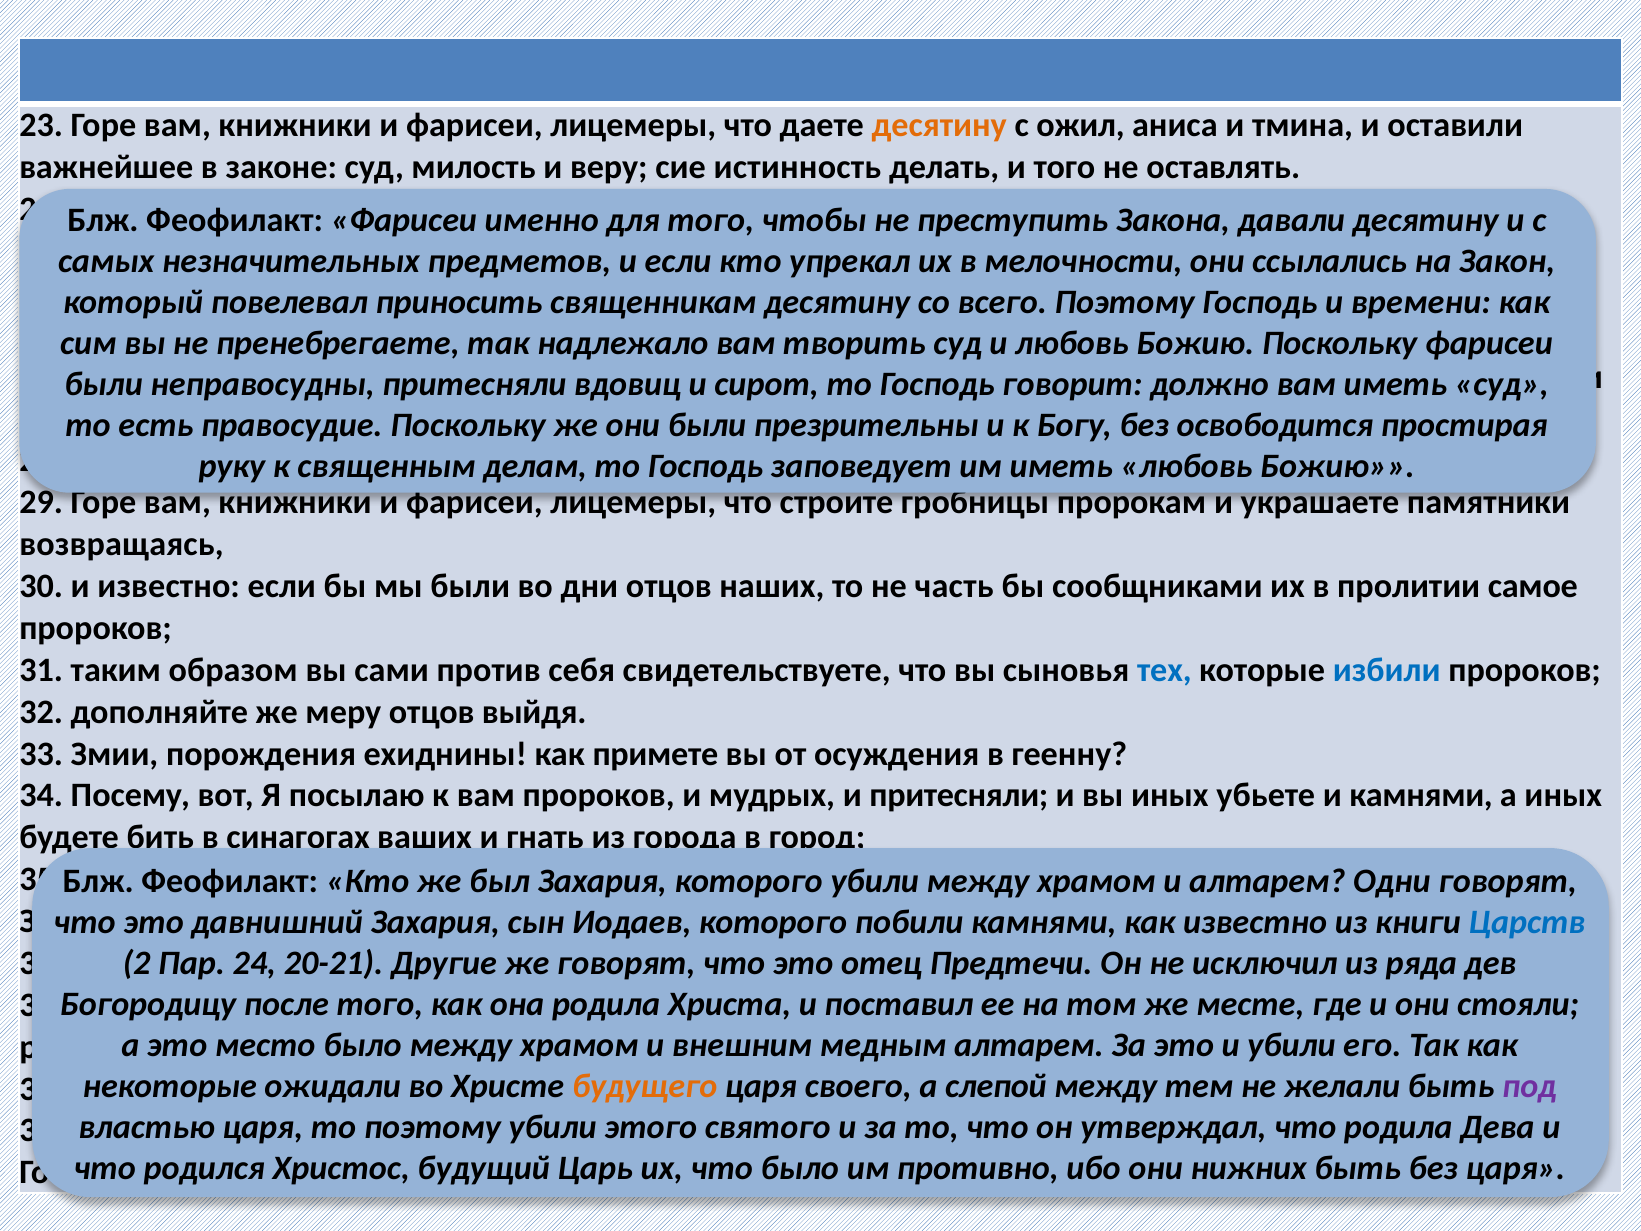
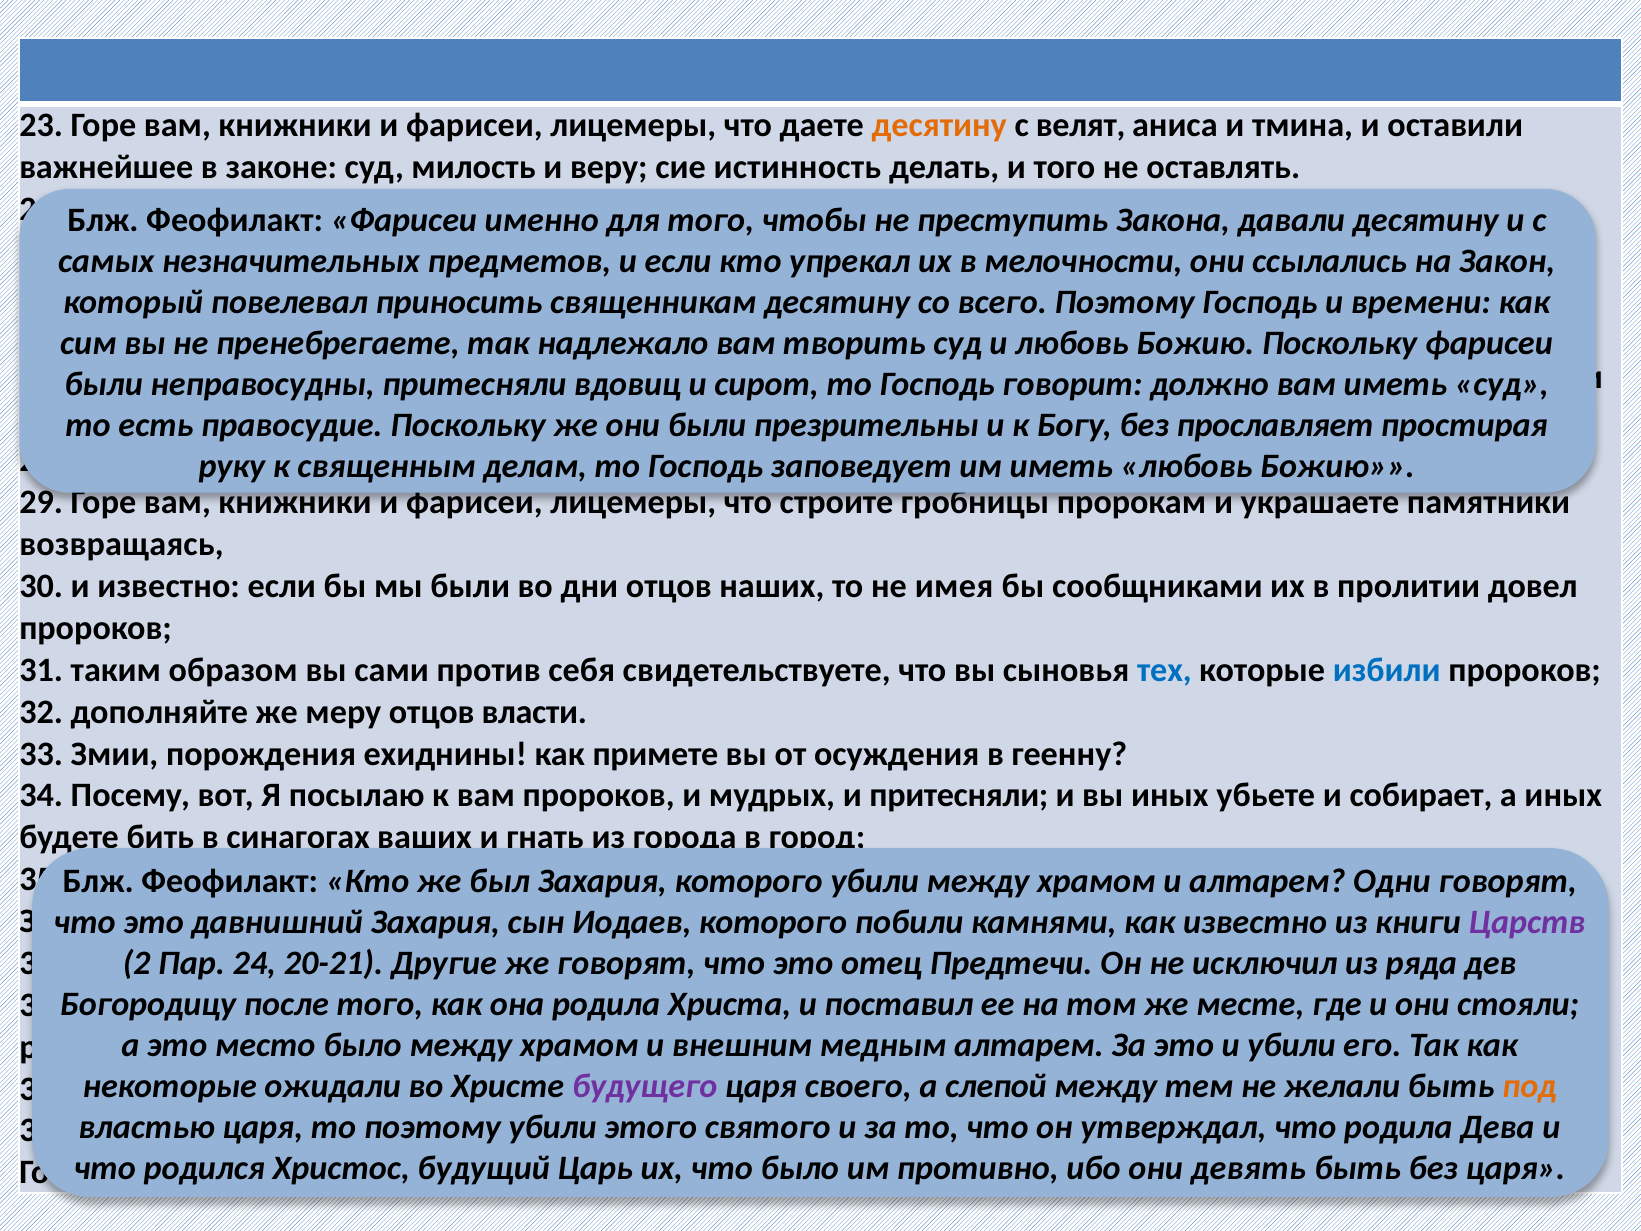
ожил: ожил -> велят (1081, 126)
освободится: освободится -> прославляет (1275, 425)
часть: часть -> имея (954, 586)
самое: самое -> довел (1533, 586)
выйдя: выйдя -> власти (534, 712)
убьете и камнями: камнями -> собирает (1421, 796)
Царств colour: blue -> purple (1527, 922)
будущего colour: orange -> purple (645, 1086)
под colour: purple -> orange (1529, 1086)
нижних: нижних -> девять (1248, 1168)
